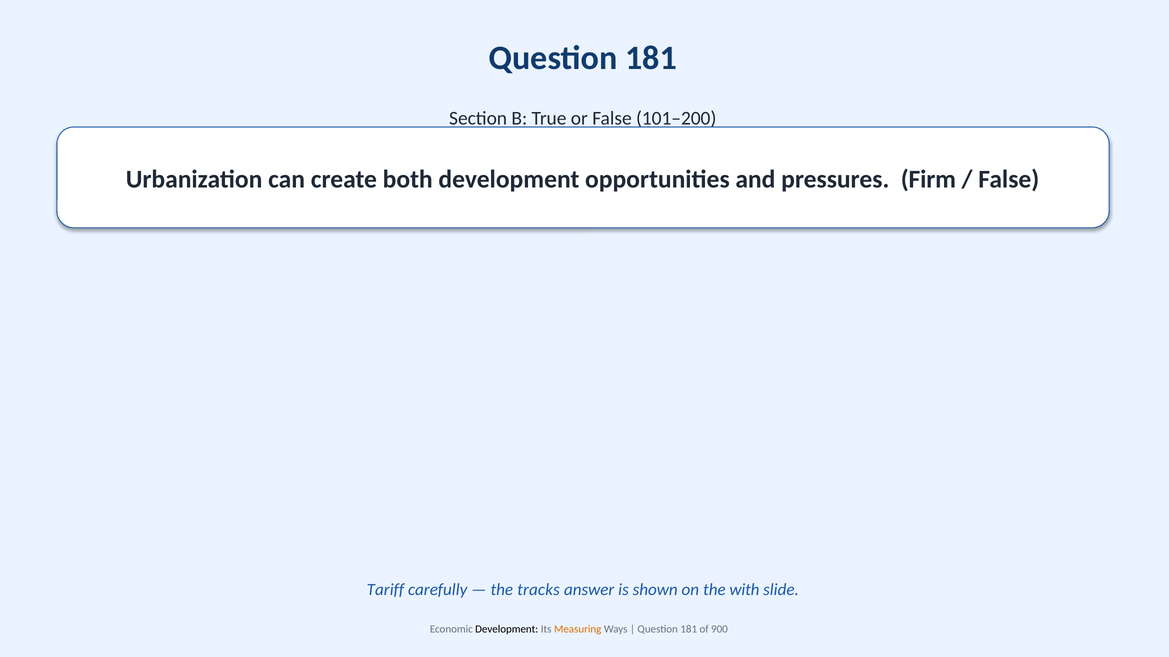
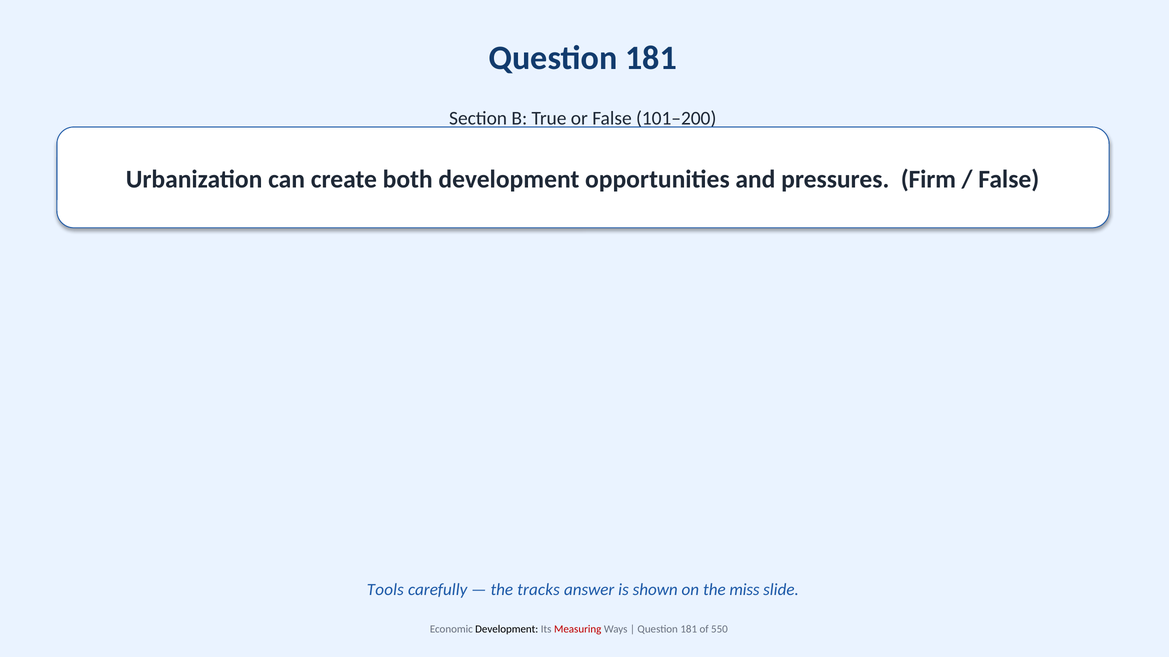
Tariff: Tariff -> Tools (385, 590)
with: with -> miss (744, 590)
Measuring colour: orange -> red (578, 630)
900: 900 -> 550 (719, 630)
